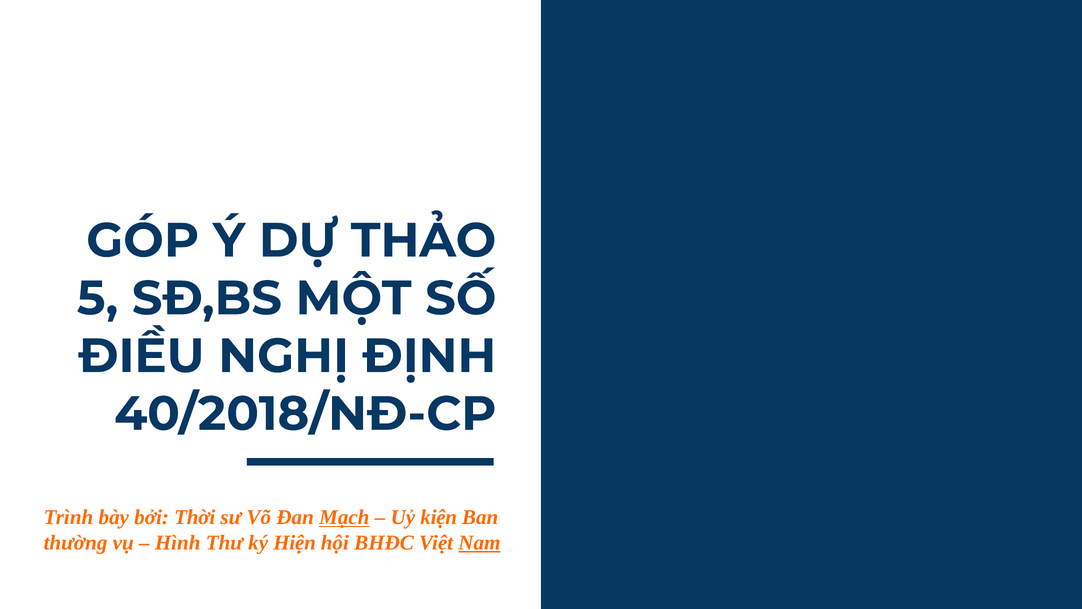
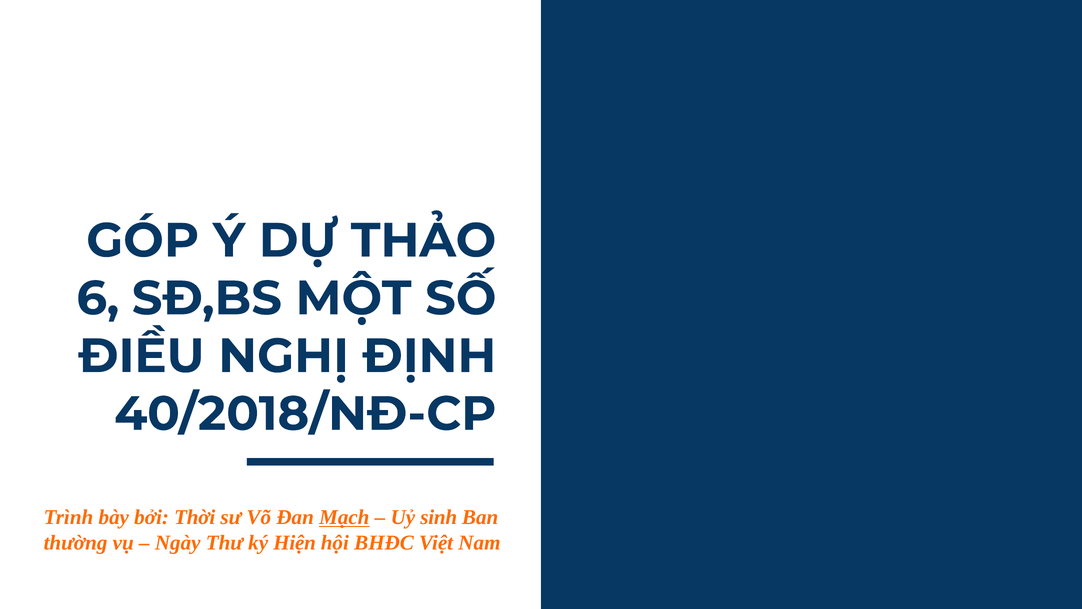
5: 5 -> 6 (98, 298)
kiện: kiện -> sinh (439, 517)
Hình: Hình -> Ngày (178, 542)
Nam underline: present -> none (479, 542)
